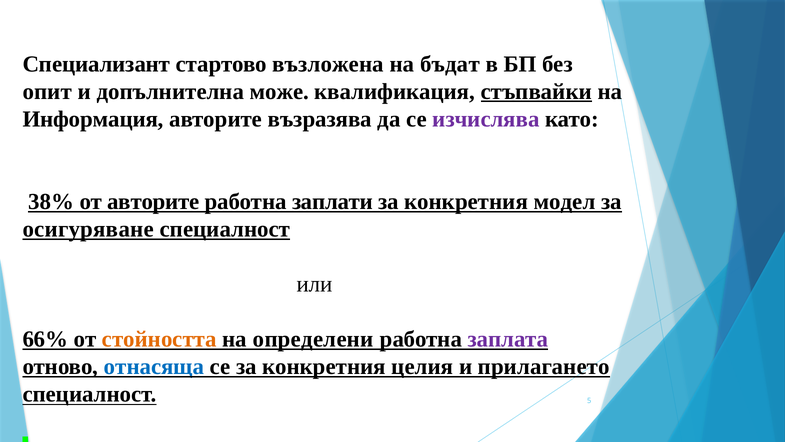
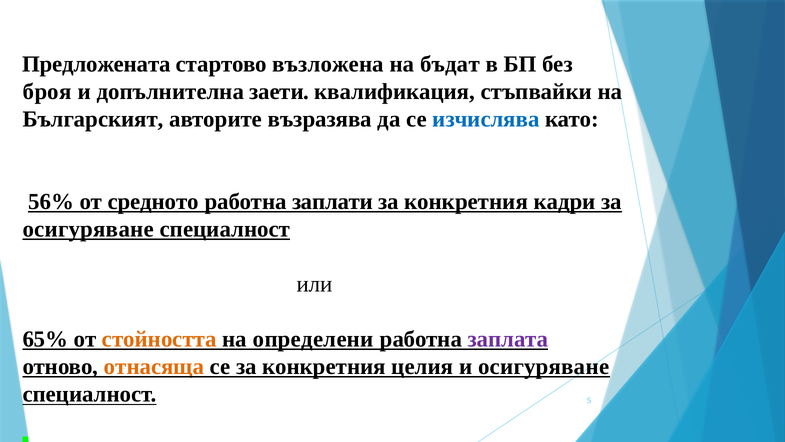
Специализант: Специализант -> Предложената (96, 64)
опит: опит -> броя (47, 91)
може: може -> заети (279, 91)
стъпвайки underline: present -> none (536, 91)
Информация: Информация -> Българският (93, 119)
изчислява colour: purple -> blue (486, 119)
38%: 38% -> 56% (51, 201)
от авторите: авторите -> средното (153, 201)
модел: модел -> кадри (565, 201)
66%: 66% -> 65% (45, 339)
отнасяща colour: blue -> orange (154, 366)
и прилагането: прилагането -> осигуряване (544, 366)
